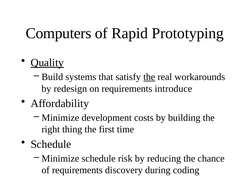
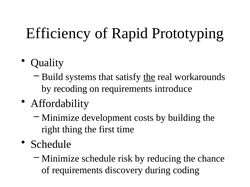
Computers: Computers -> Efficiency (58, 33)
Quality underline: present -> none (47, 63)
redesign: redesign -> recoding (70, 89)
